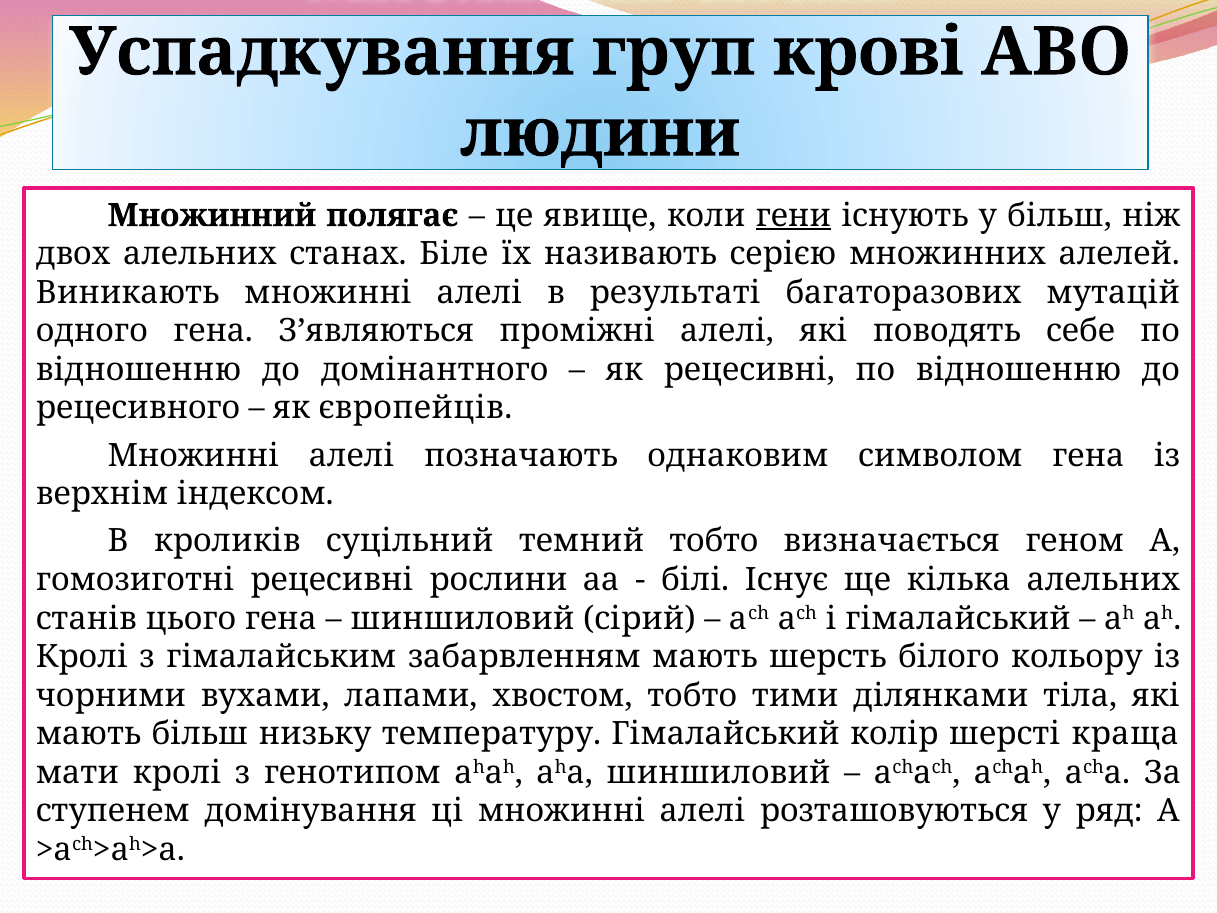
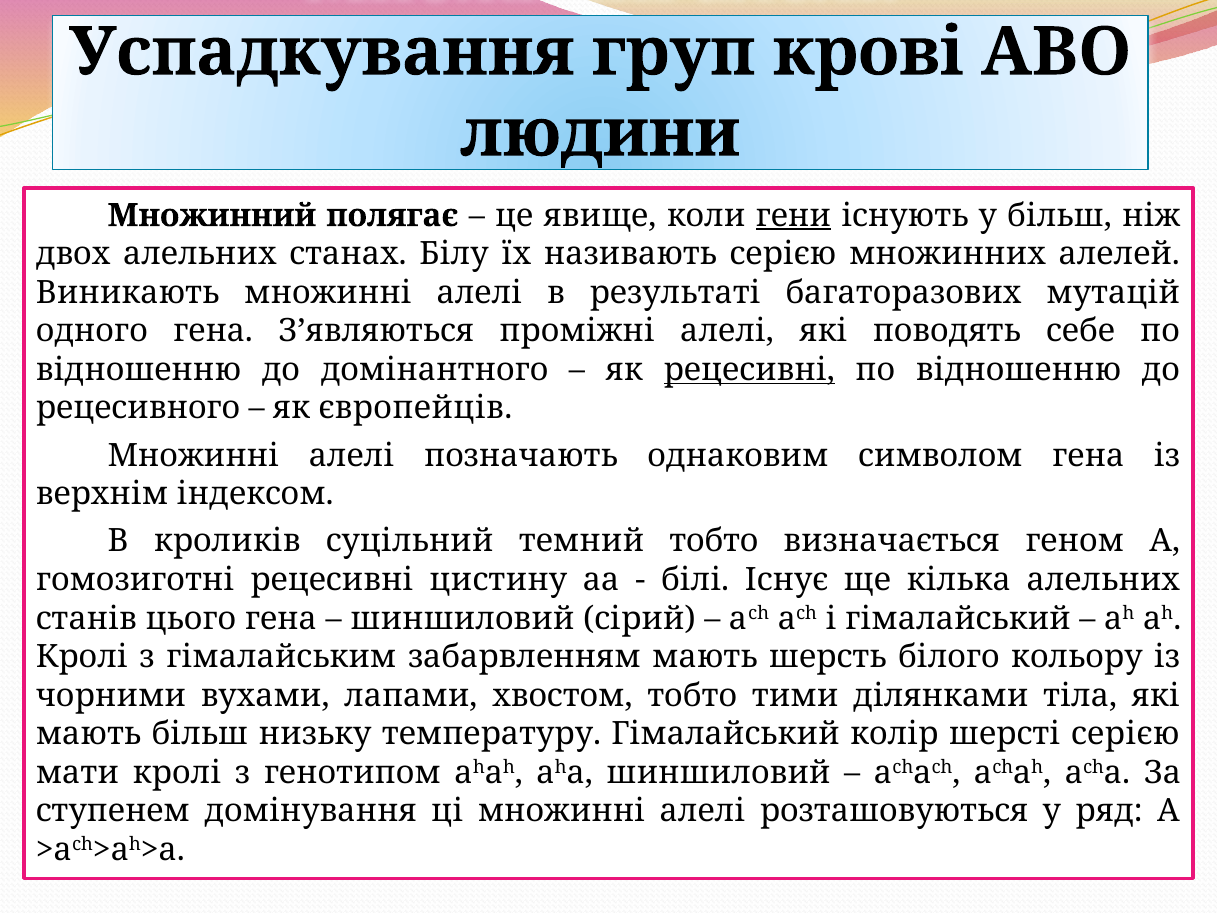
Біле: Біле -> Білу (454, 254)
рецесивні underline: none -> present (749, 370)
рослини: рослини -> цистину (498, 580)
шерсті краща: краща -> серією (1125, 734)
